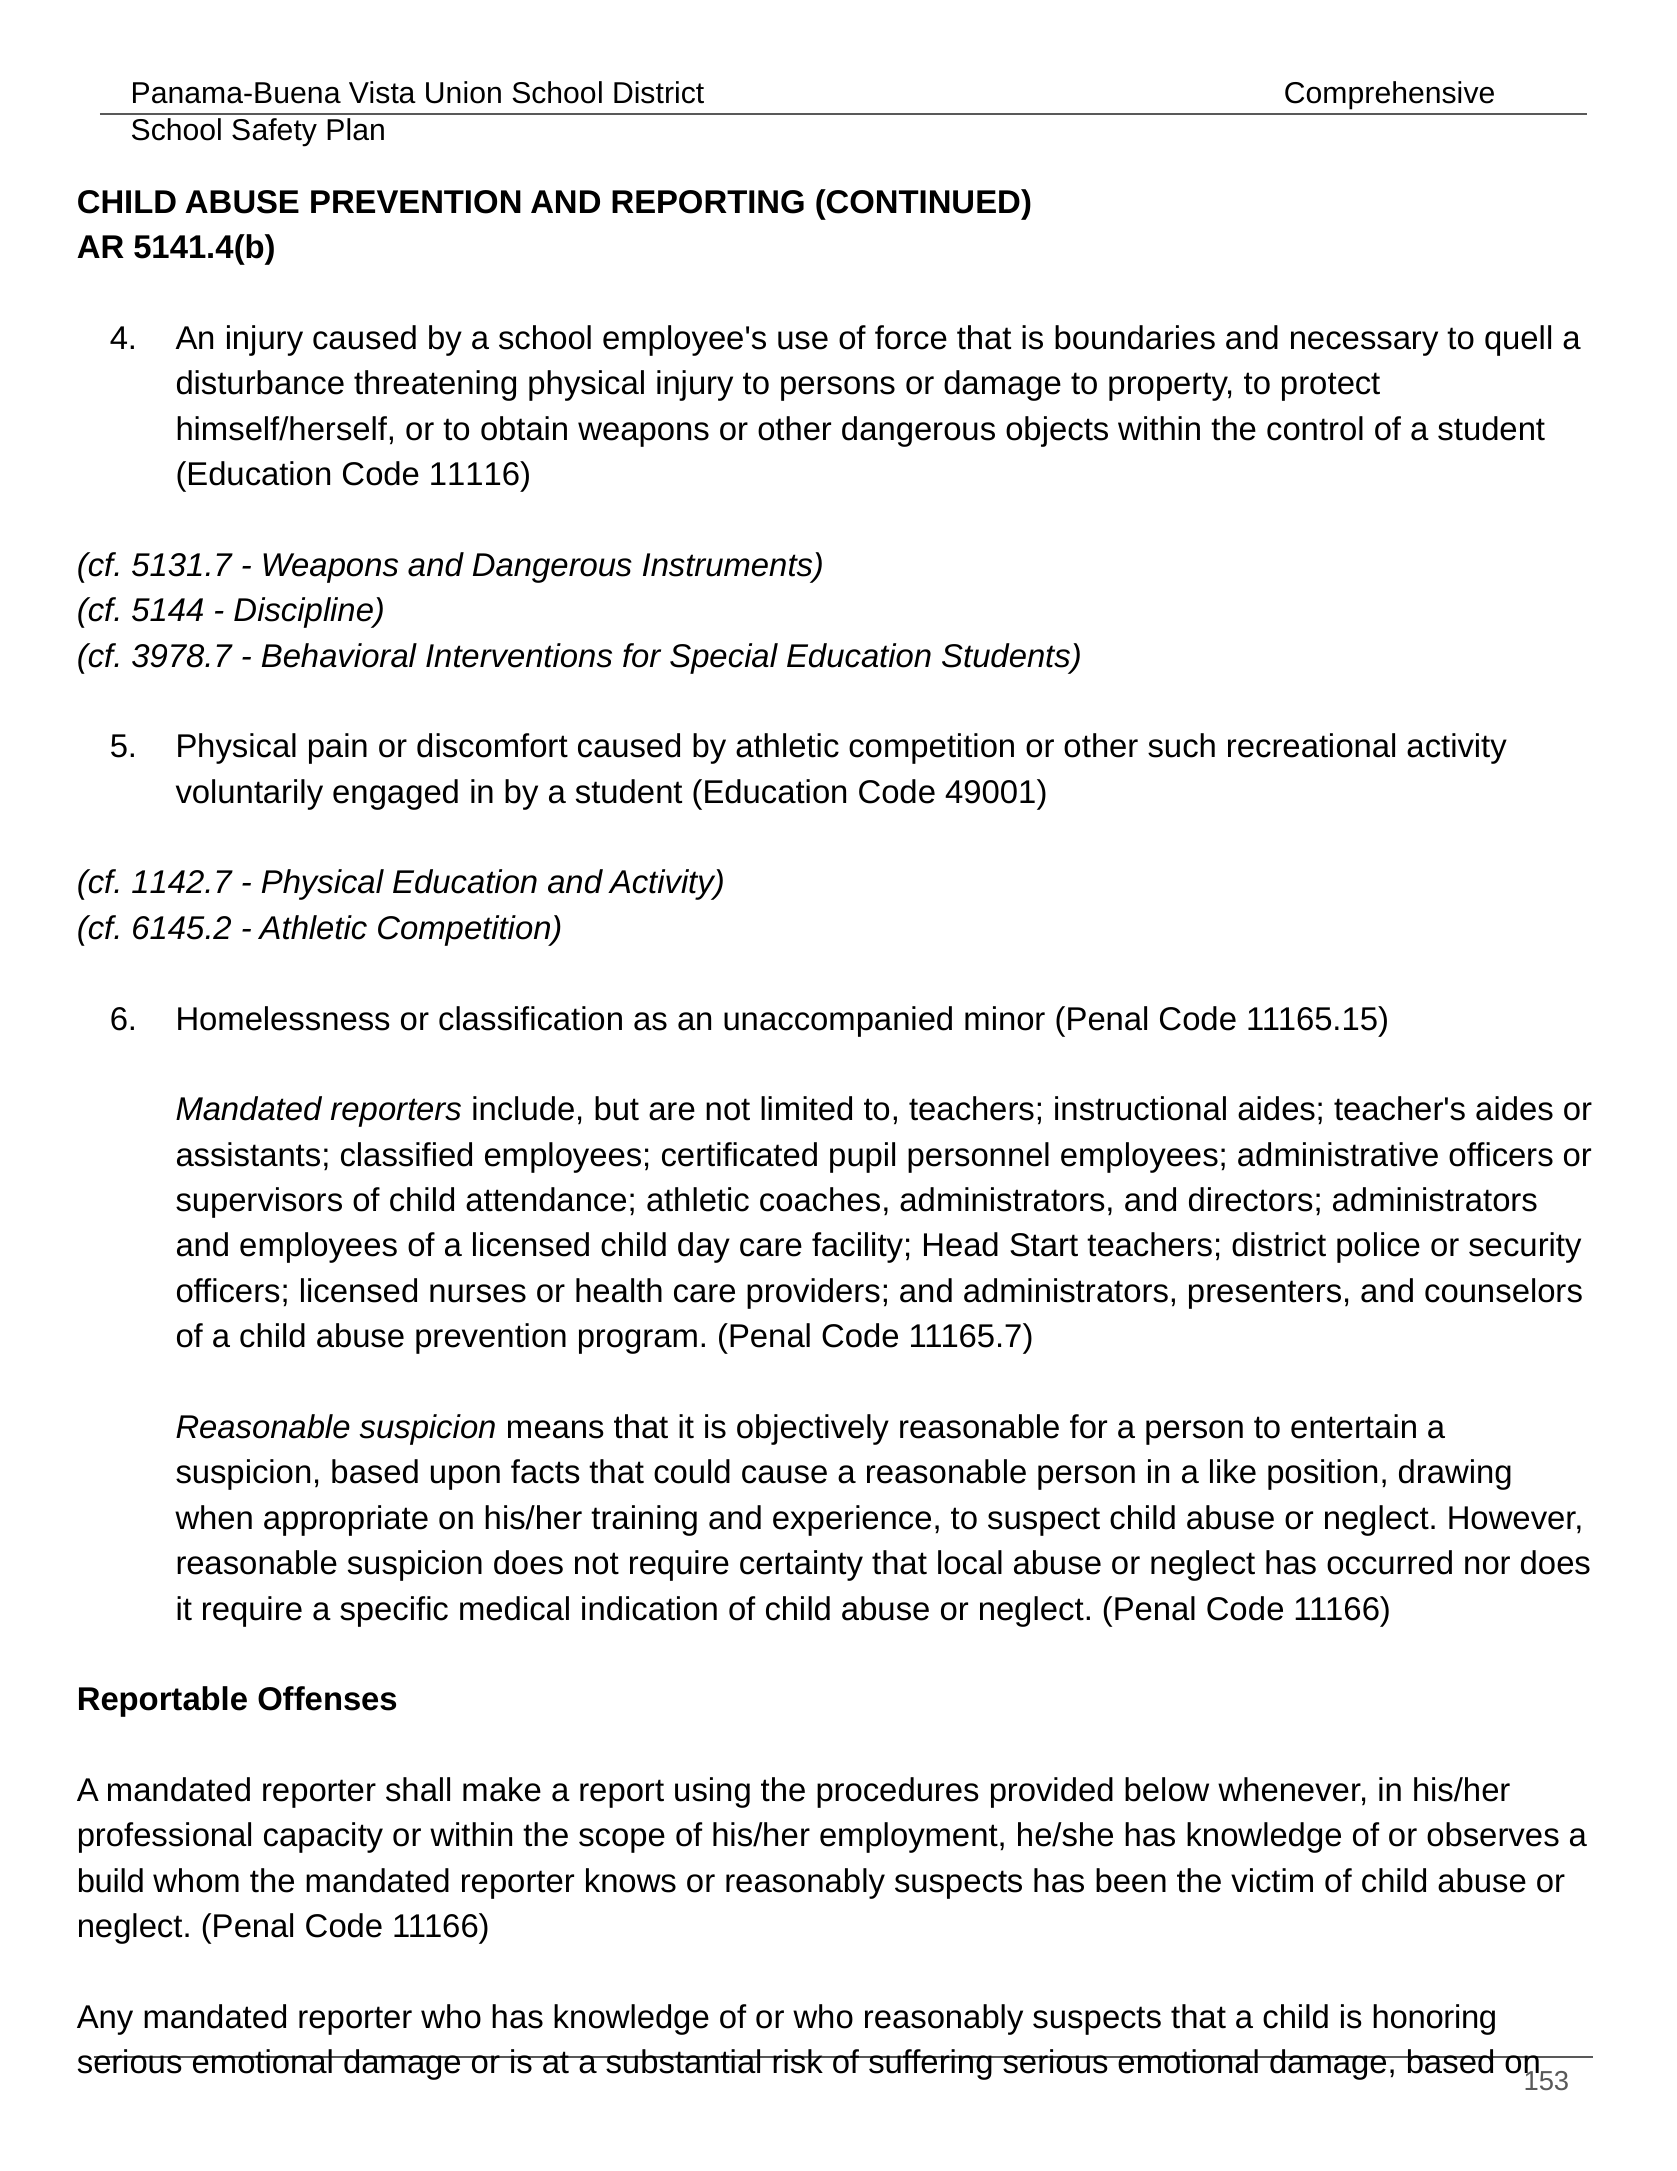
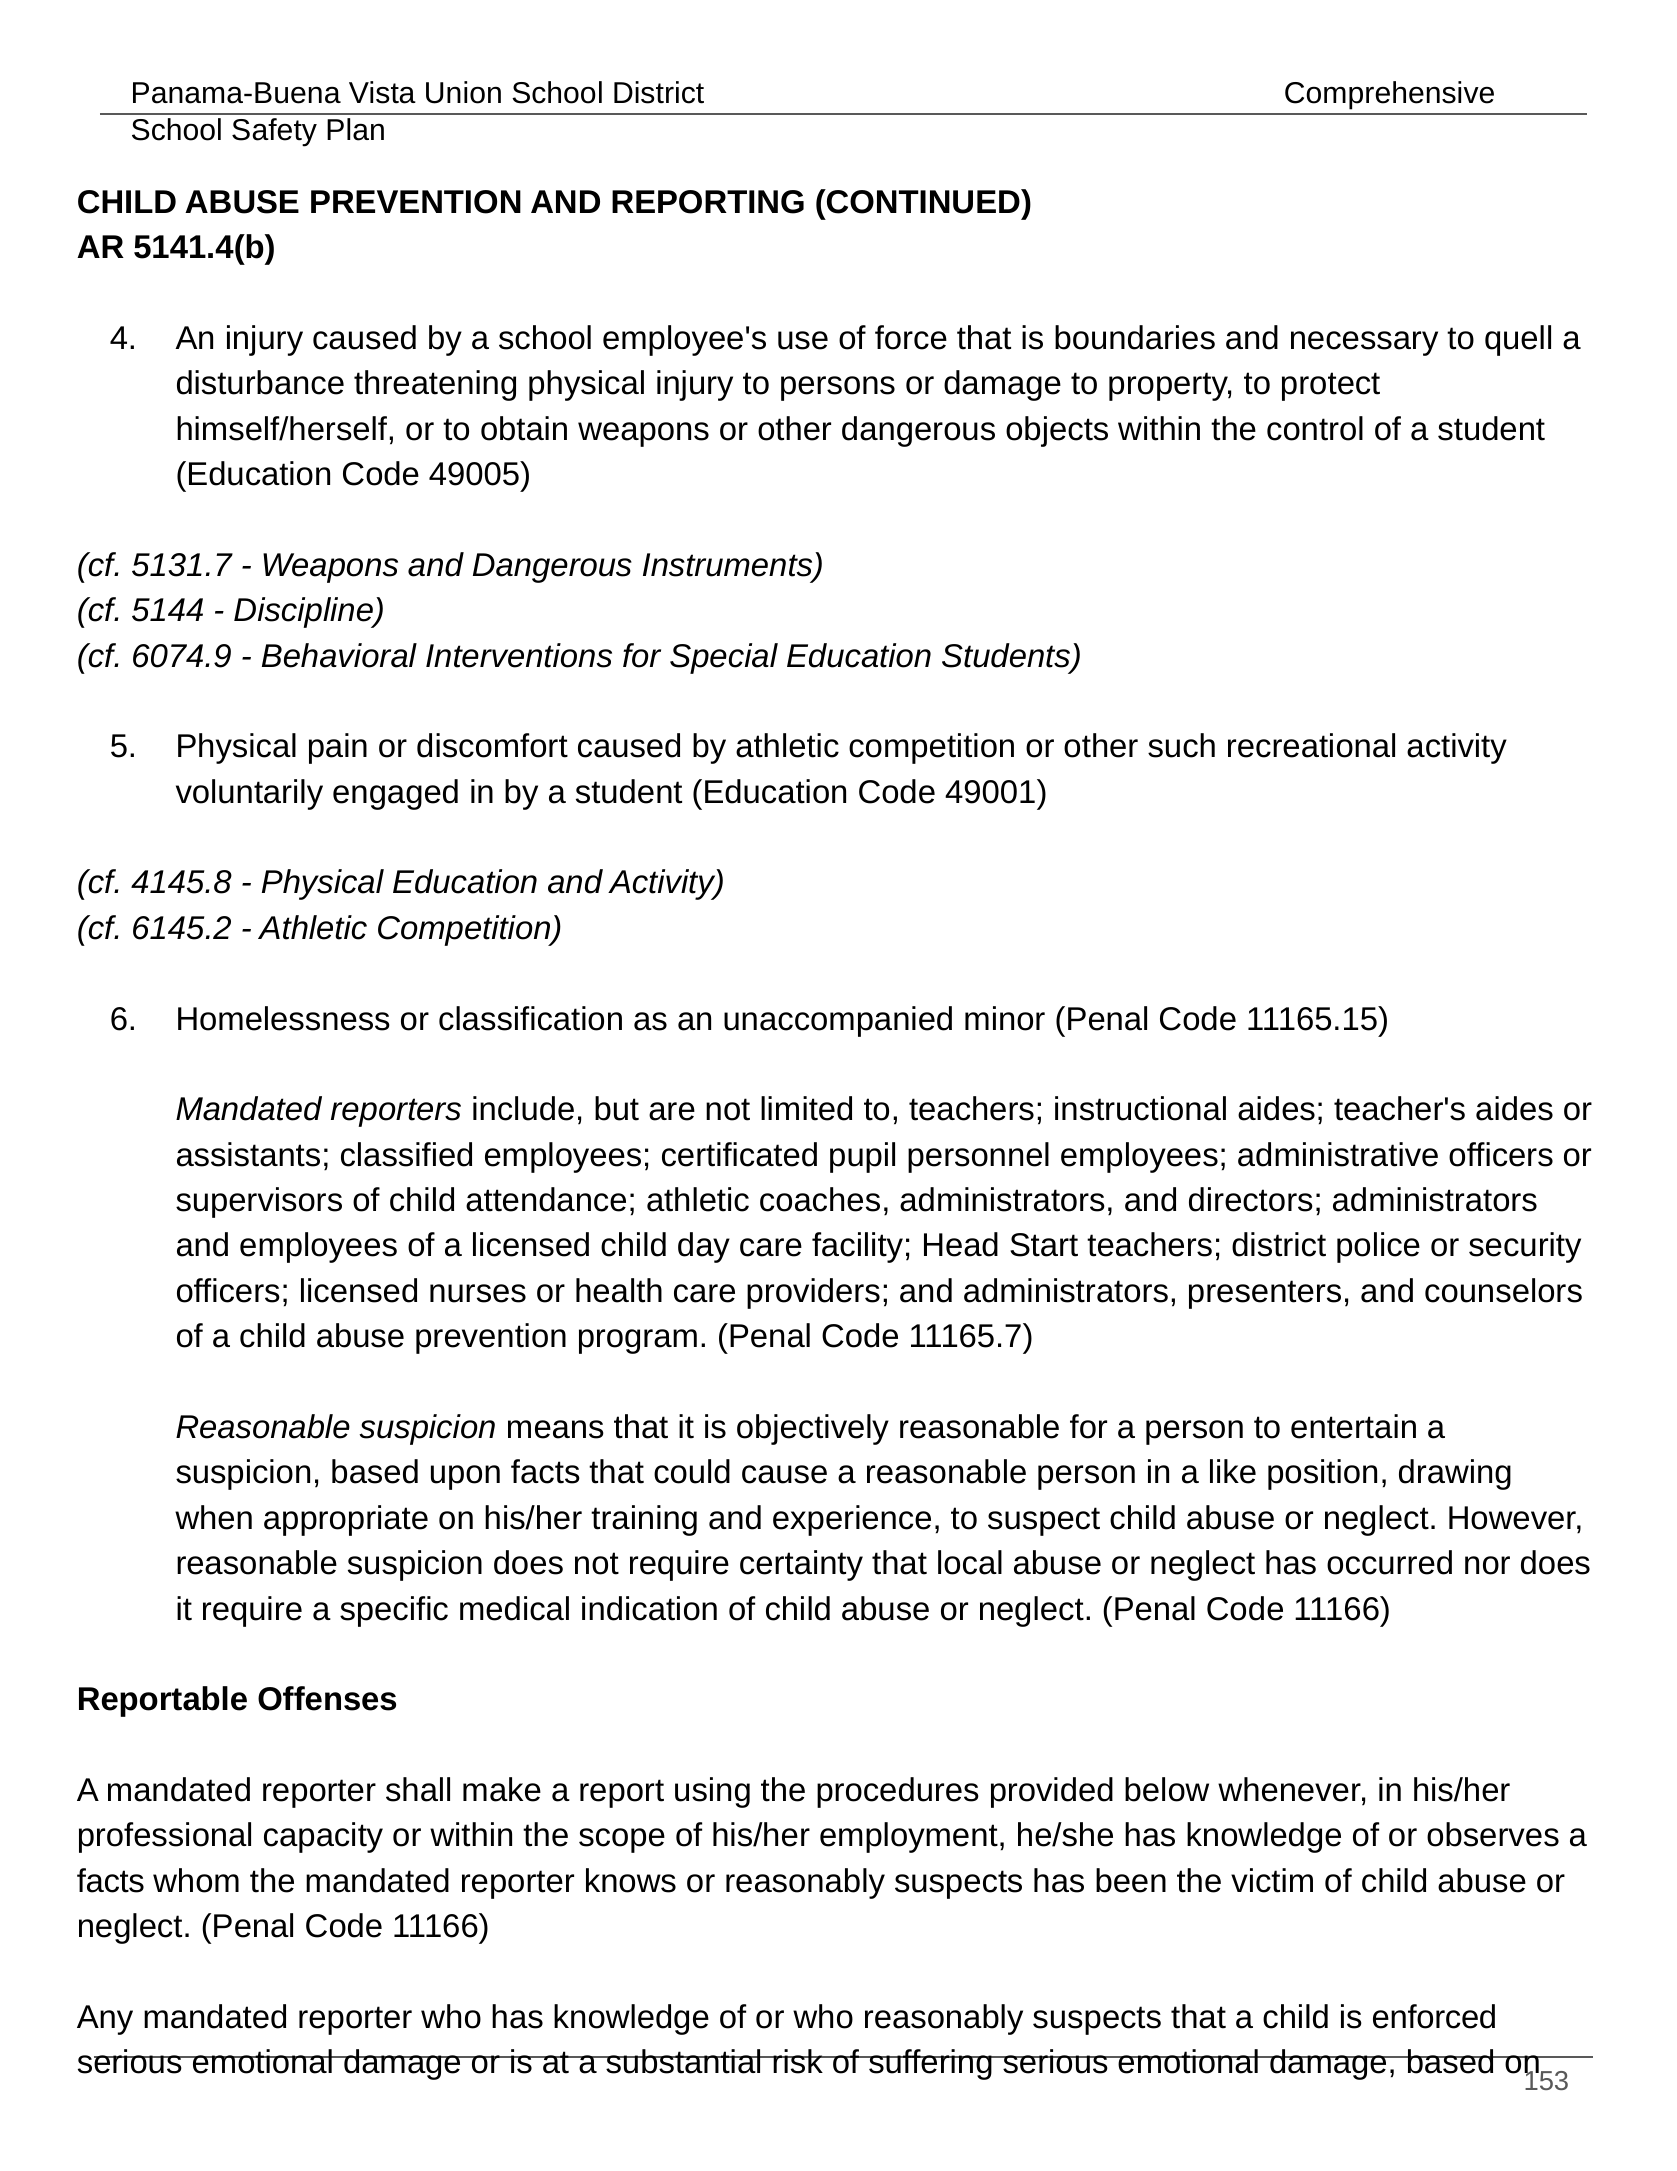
11116: 11116 -> 49005 (480, 475)
3978.7: 3978.7 -> 6074.9 (182, 656)
1142.7: 1142.7 -> 4145.8 (182, 883)
build: build -> facts (111, 1881)
honoring: honoring -> enforced (1434, 2017)
